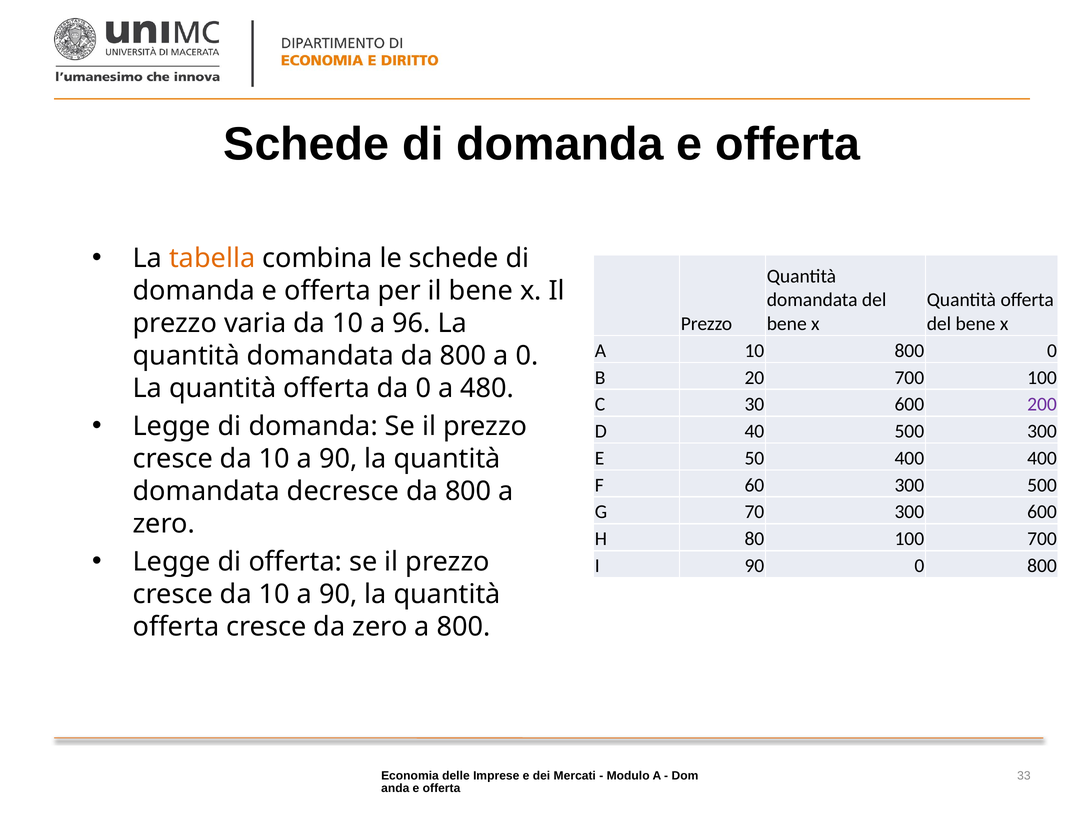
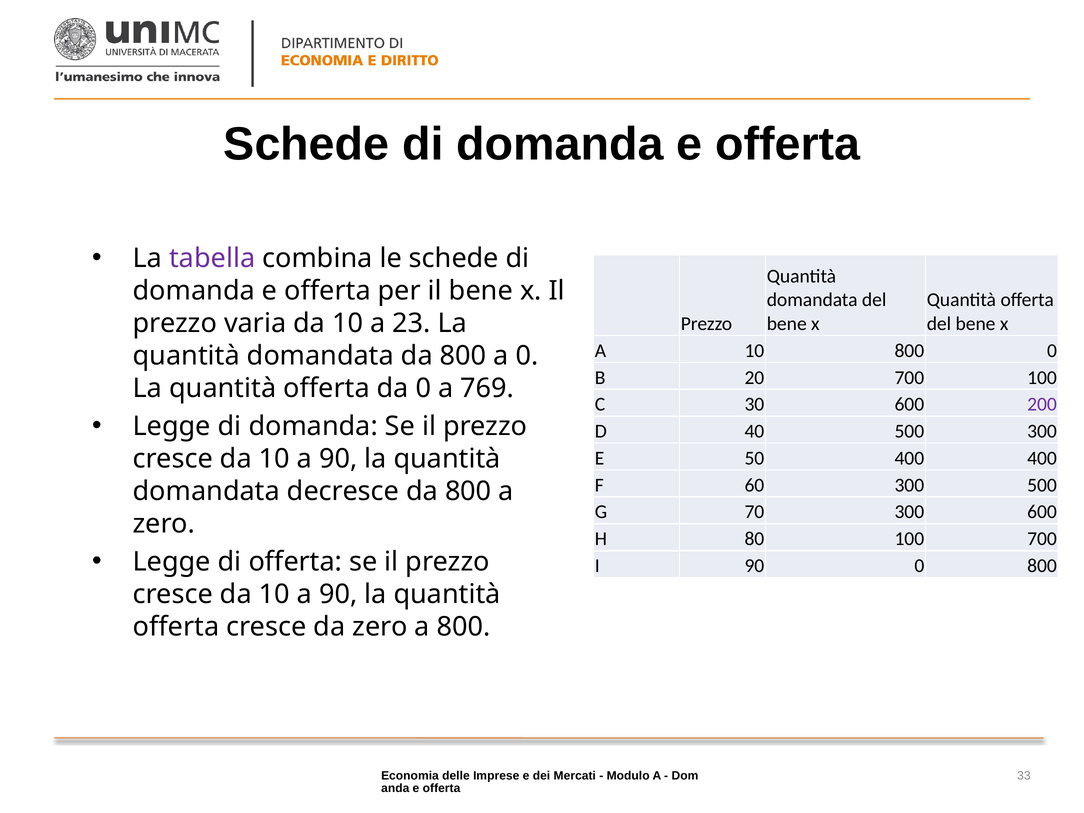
tabella colour: orange -> purple (212, 258)
96: 96 -> 23 (411, 323)
480: 480 -> 769 (487, 389)
